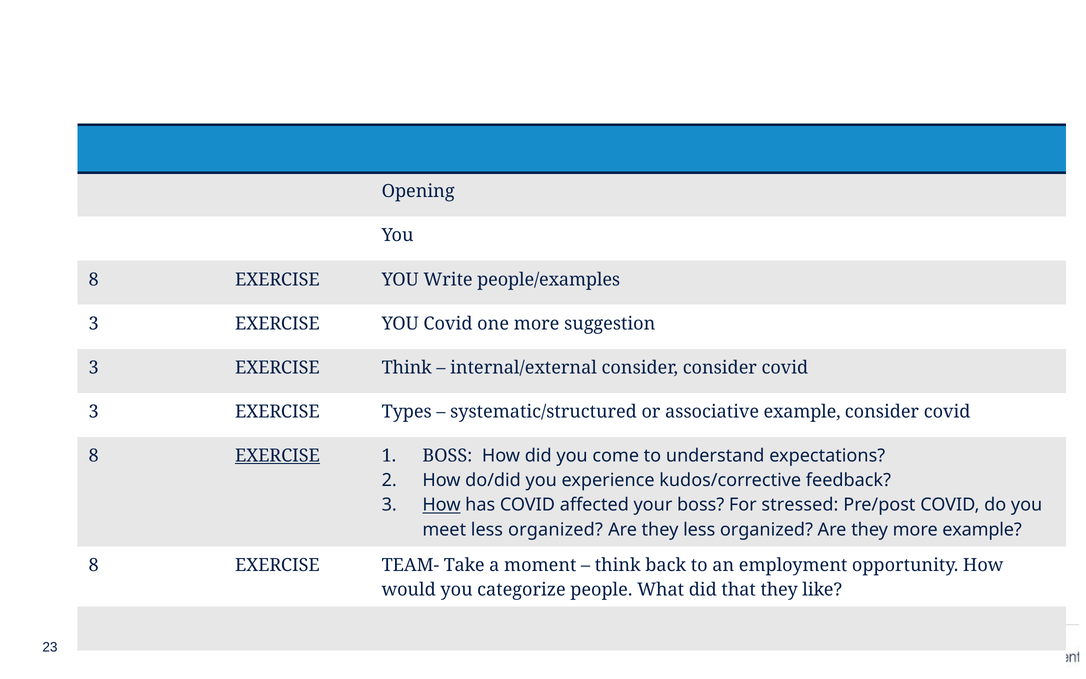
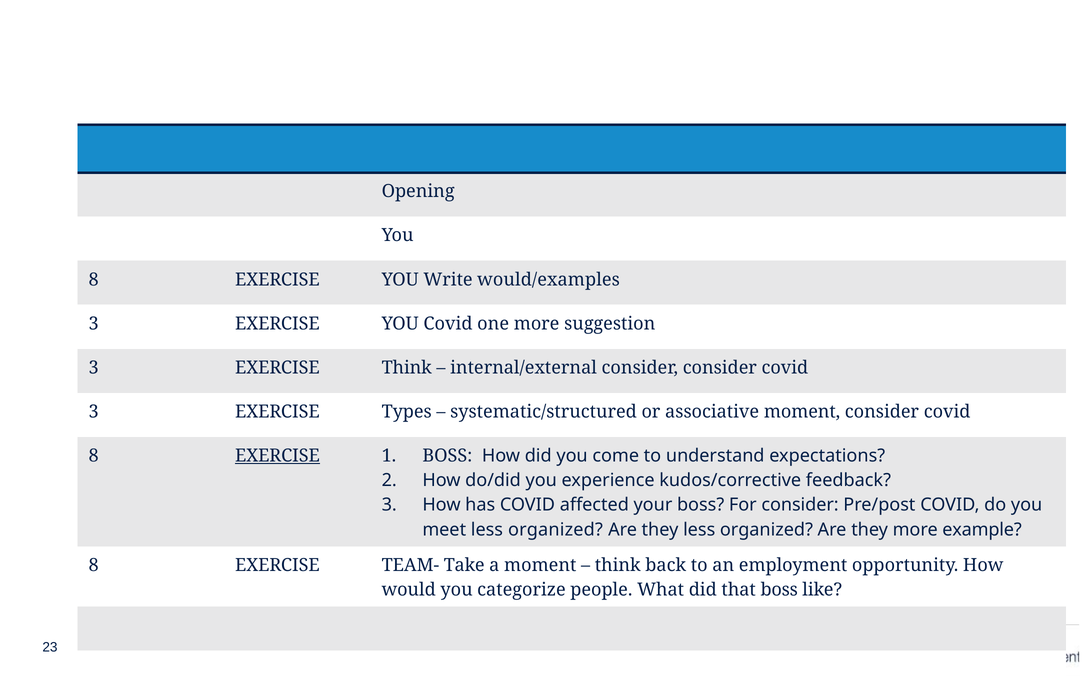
people/examples: people/examples -> would/examples (549, 279)
associative example: example -> moment (802, 412)
How underline: present -> none (442, 505)
For stressed: stressed -> consider (800, 505)
that they: they -> boss (779, 590)
